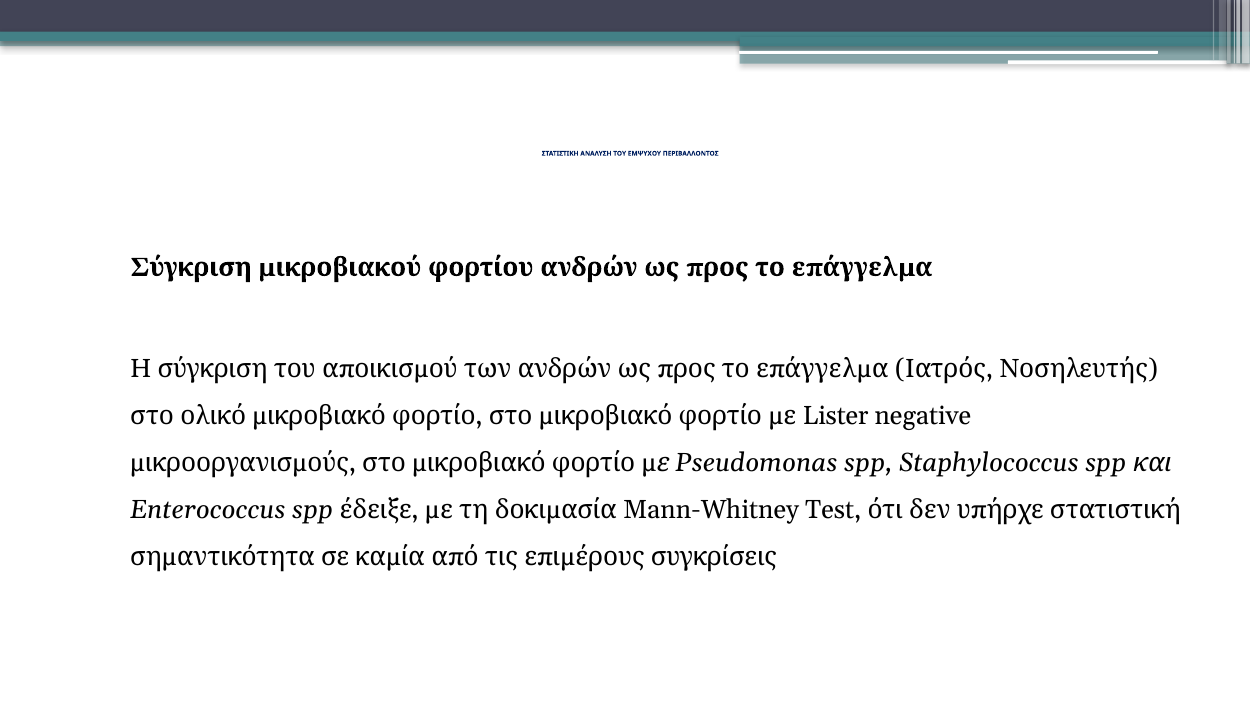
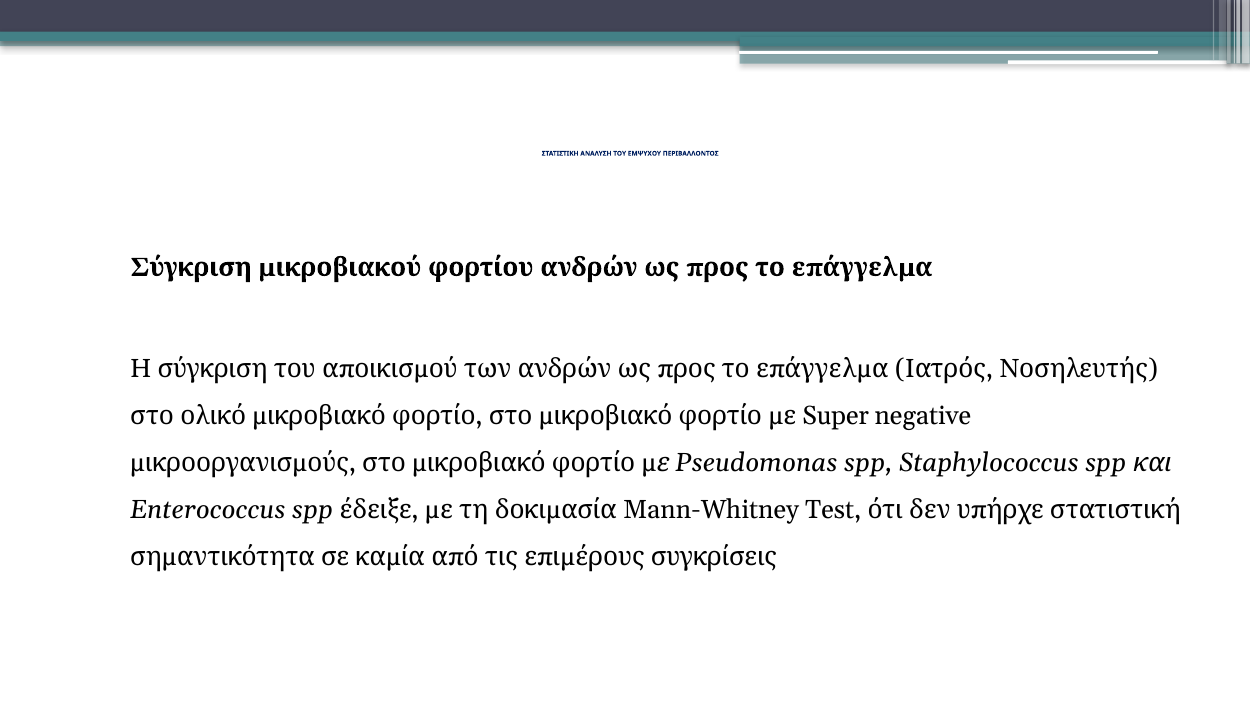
Lister: Lister -> Super (836, 416)
